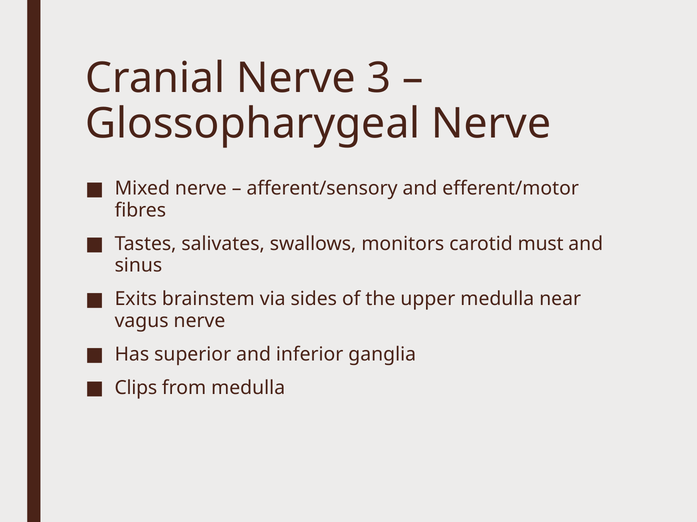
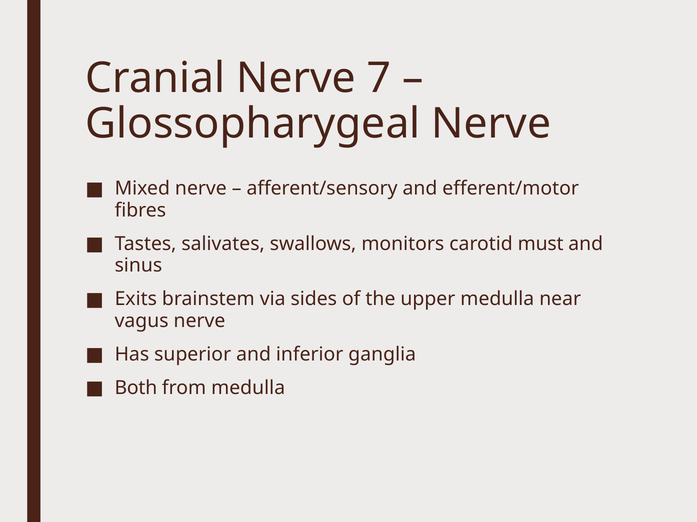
3: 3 -> 7 (379, 78)
Clips: Clips -> Both (136, 388)
